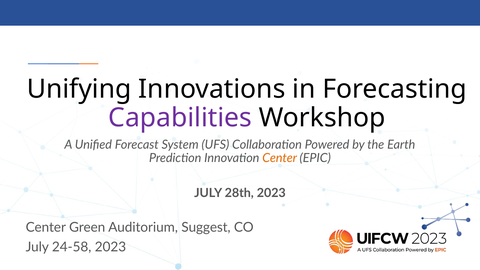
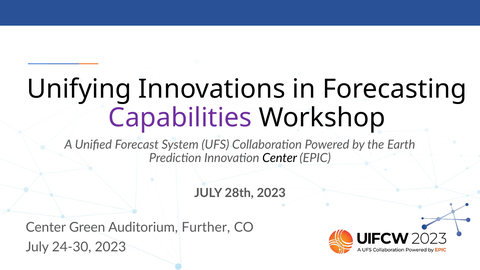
Center colour: orange -> black (280, 158)
Suggest: Suggest -> Further (206, 227)
24-58: 24-58 -> 24-30 (72, 247)
